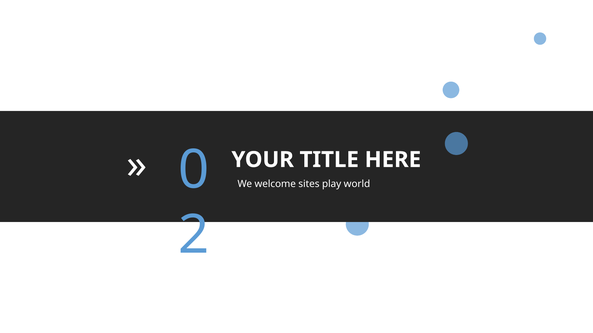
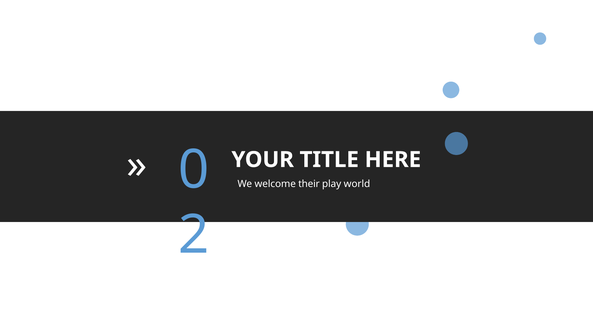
sites: sites -> their (309, 184)
